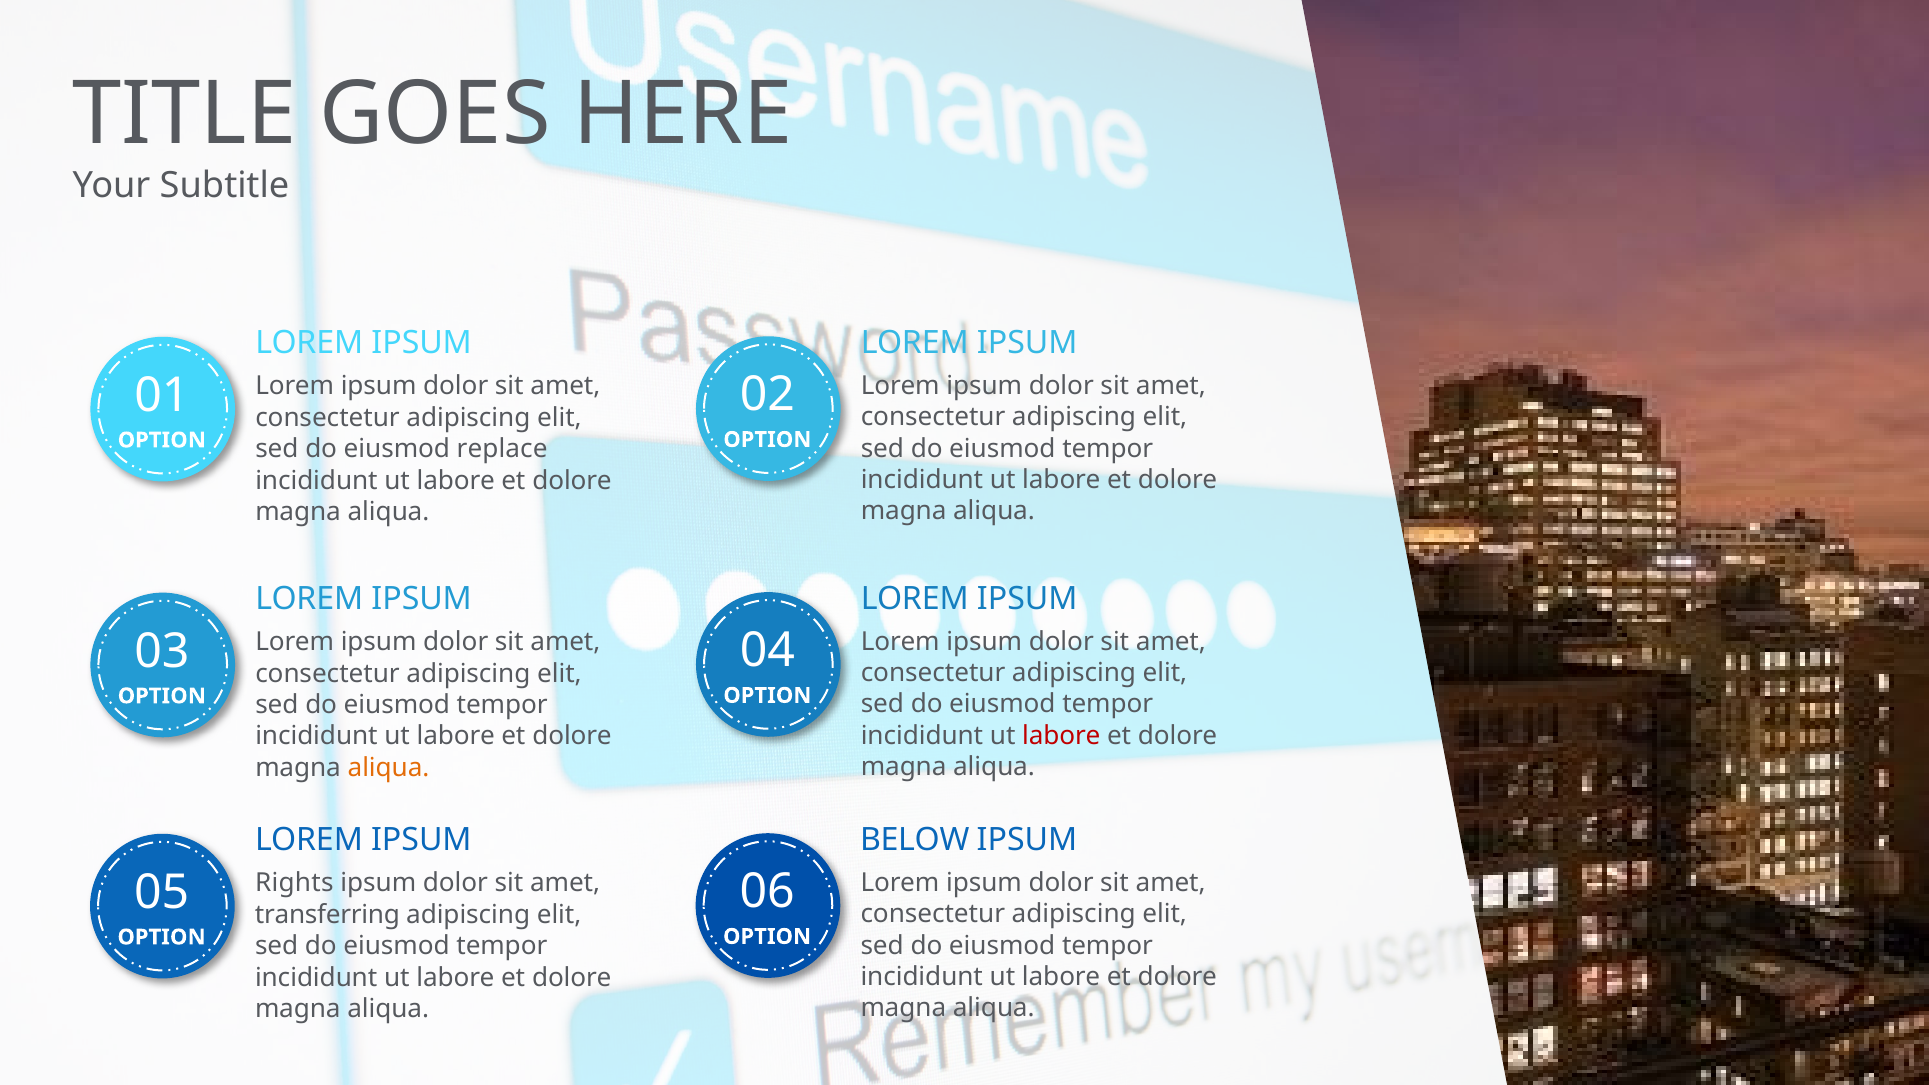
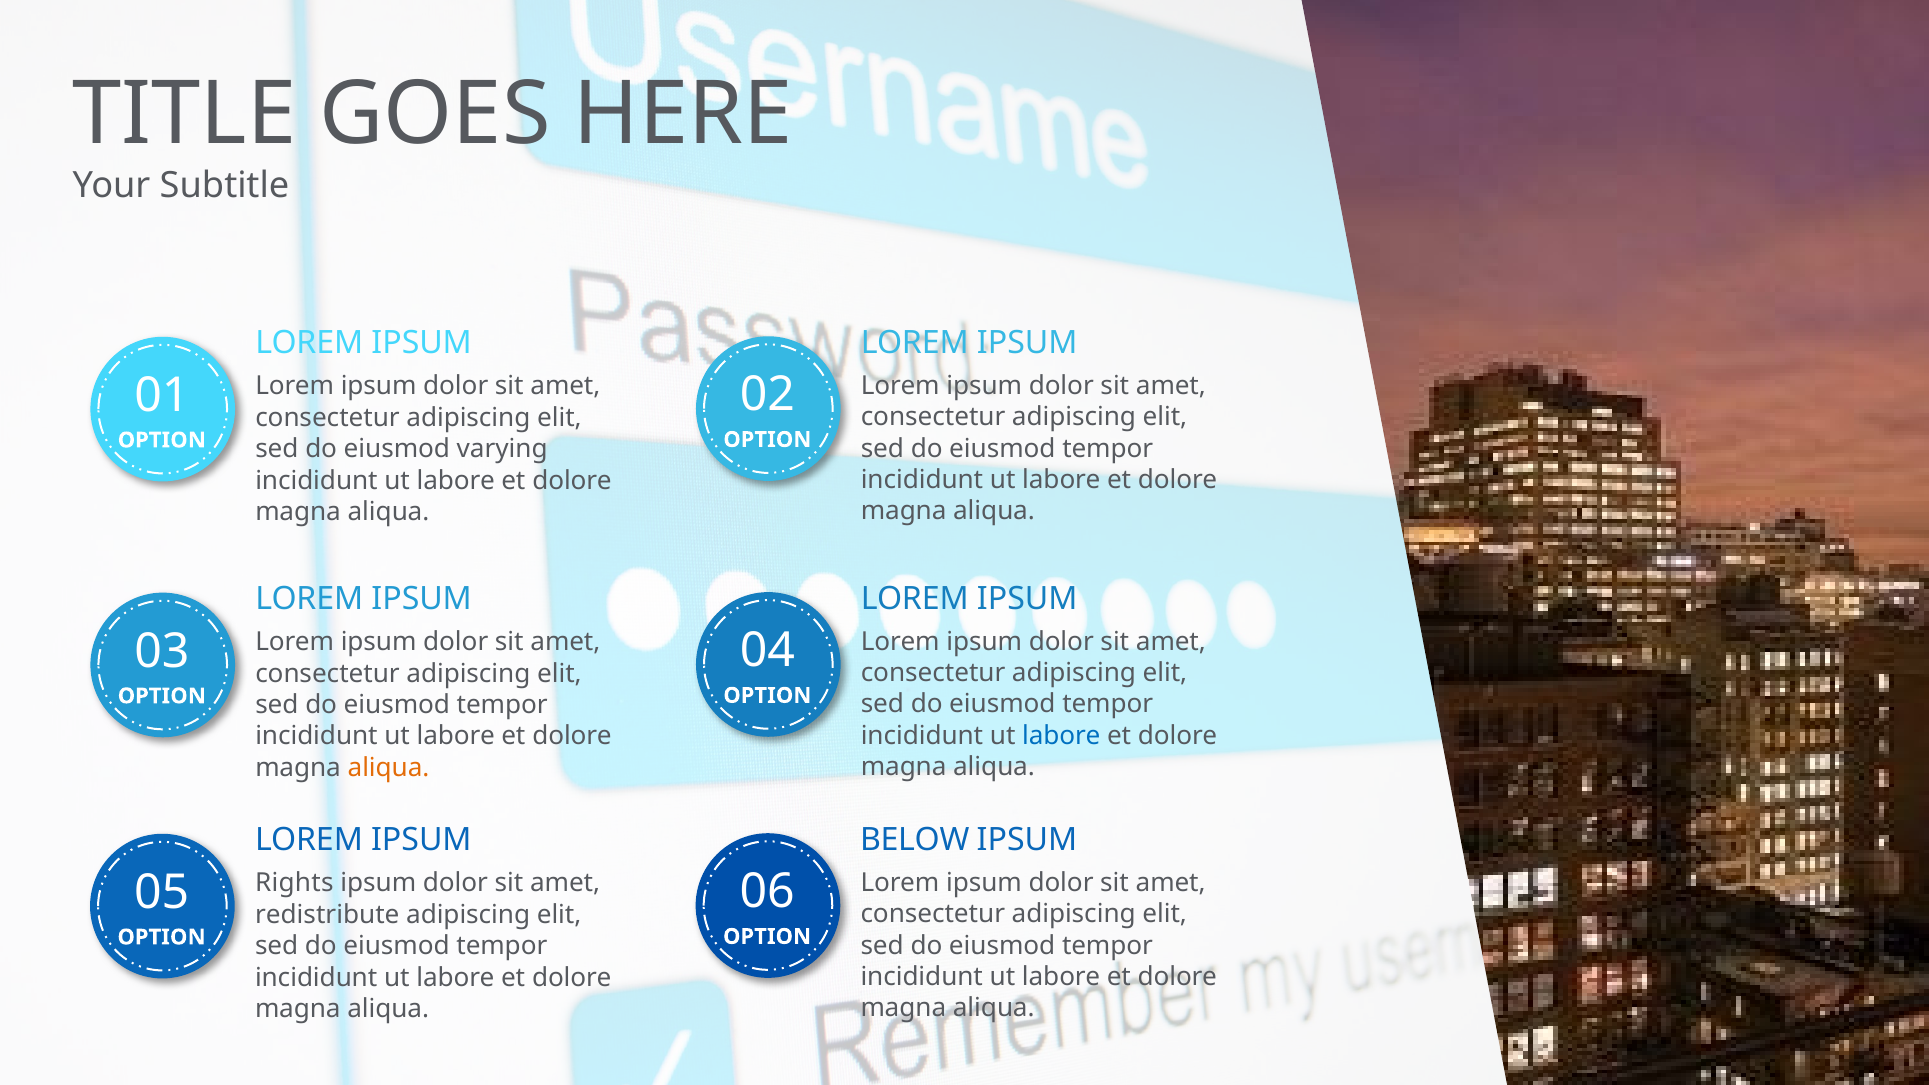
replace: replace -> varying (502, 449)
labore colour: red -> blue (1061, 736)
transferring: transferring -> redistribute (327, 915)
